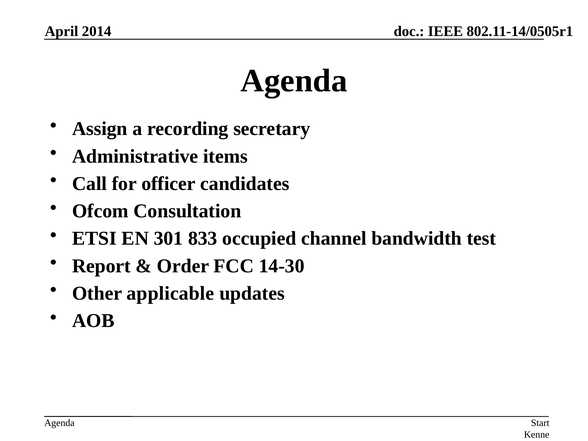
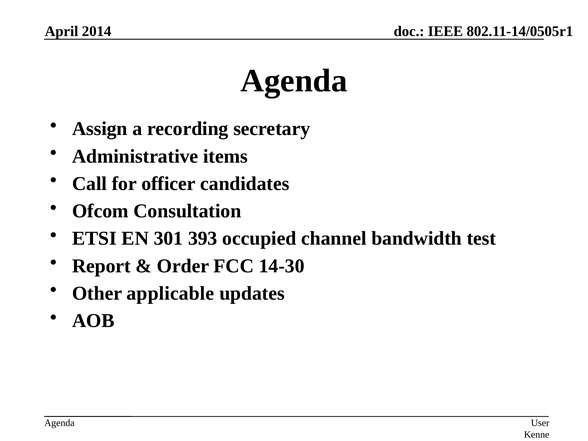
833: 833 -> 393 (203, 239)
Start: Start -> User (540, 423)
